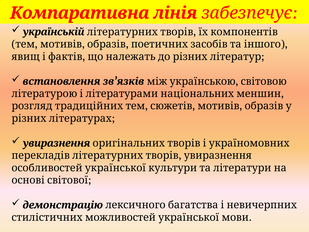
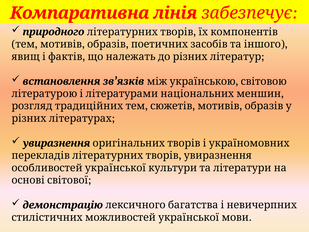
українській: українській -> природного (53, 32)
